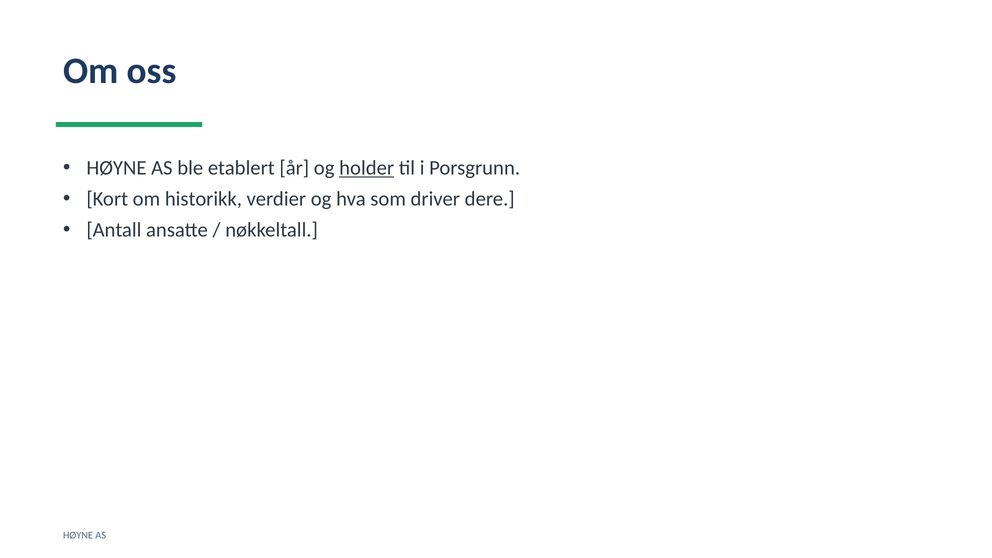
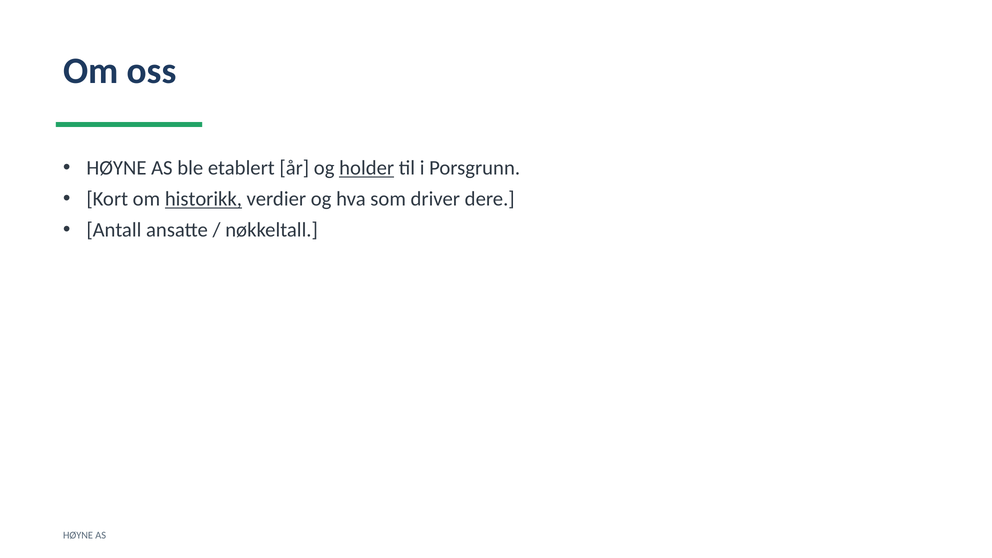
historikk underline: none -> present (203, 199)
